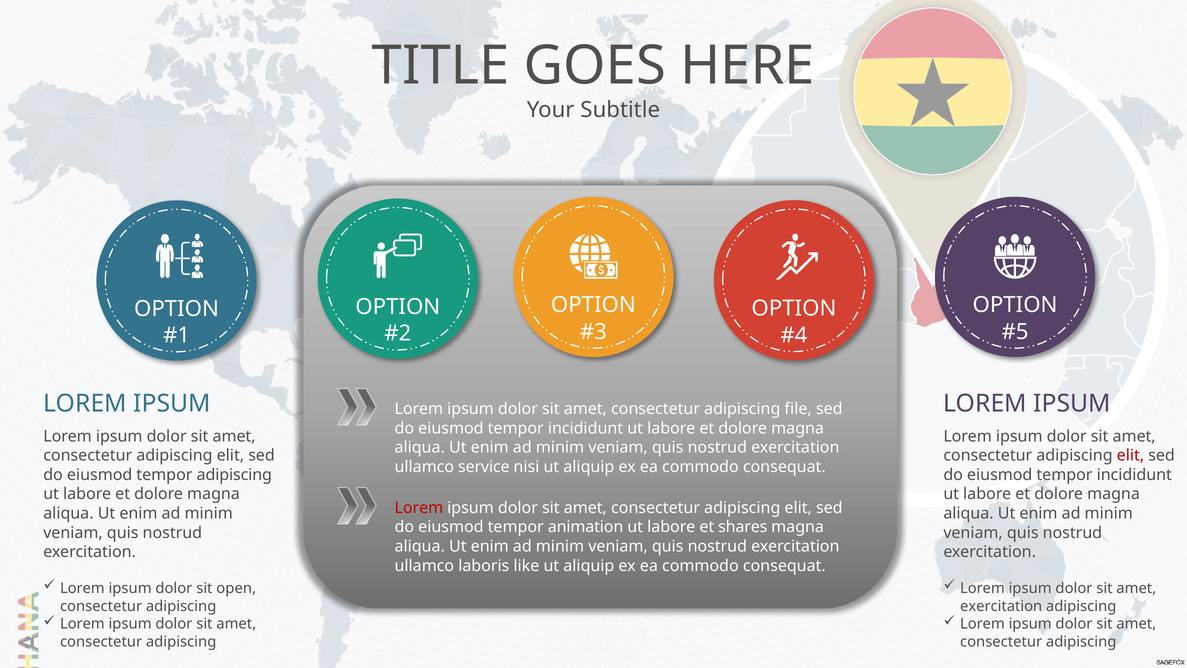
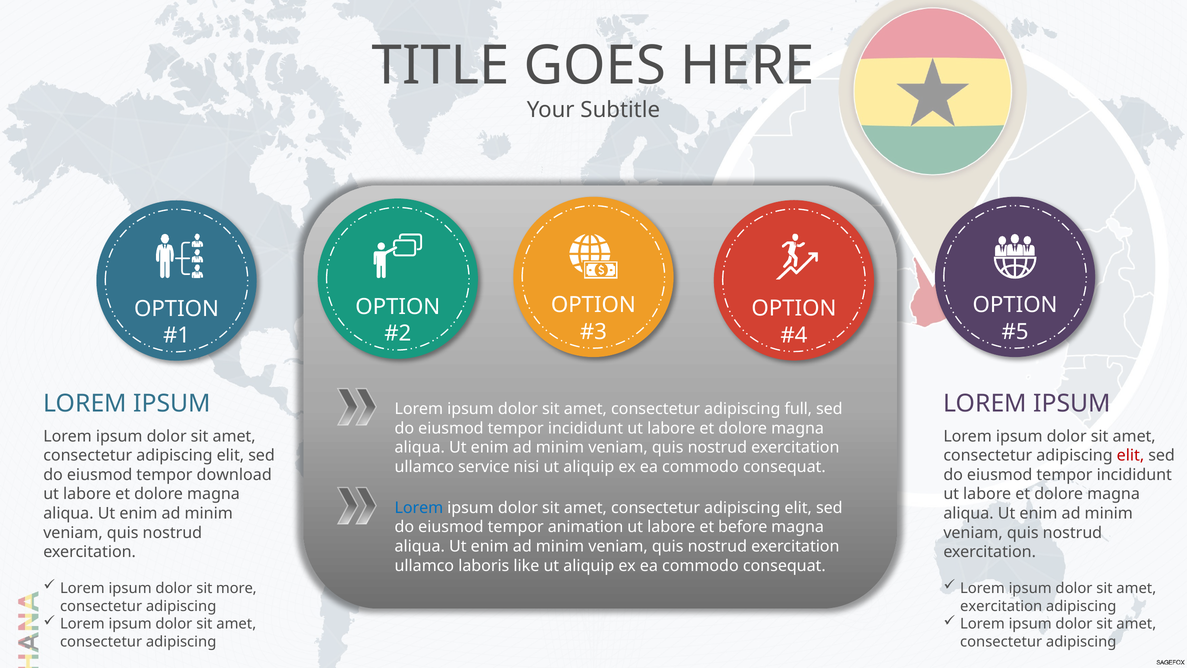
file: file -> full (798, 409)
tempor adipiscing: adipiscing -> download (234, 475)
Lorem colour: red -> blue (419, 508)
shares: shares -> before (743, 527)
open: open -> more (236, 588)
